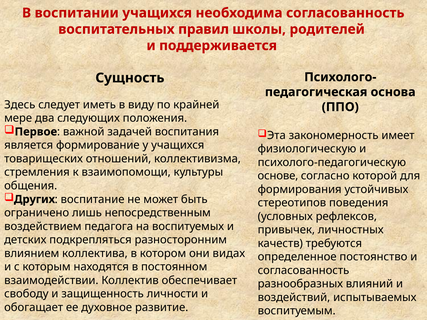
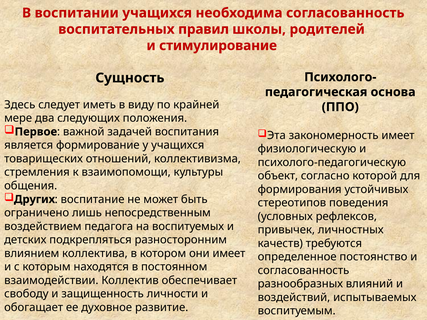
поддерживается: поддерживается -> стимулирование (218, 46)
основе: основе -> объект (278, 176)
они видах: видах -> имеет (229, 254)
